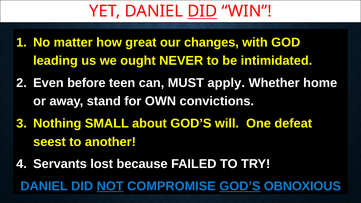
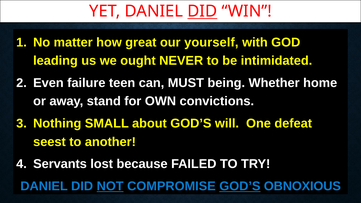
changes: changes -> yourself (211, 42)
before: before -> failure (86, 83)
apply: apply -> being (226, 83)
